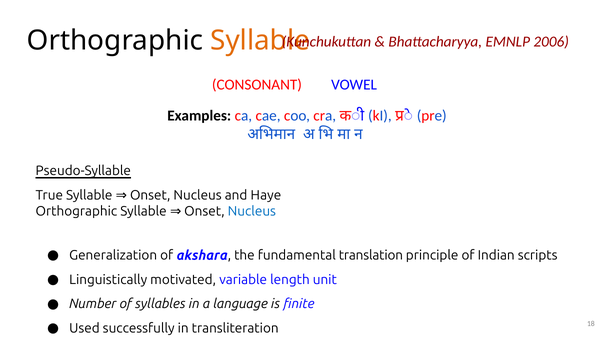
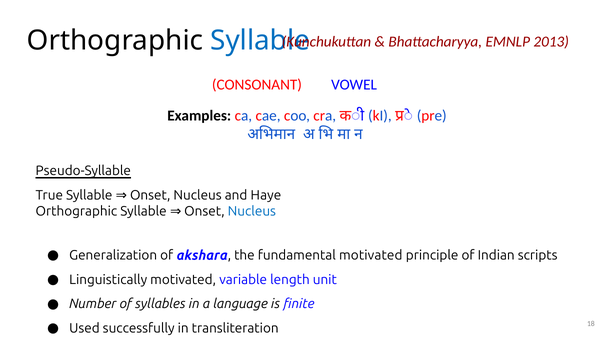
Syllable colour: orange -> blue (260, 40)
2006: 2006 -> 2013 (551, 42)
fundamental translation: translation -> motivated (371, 256)
